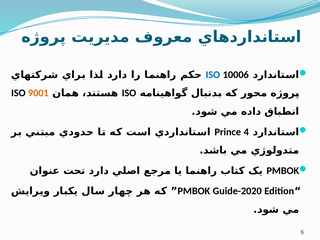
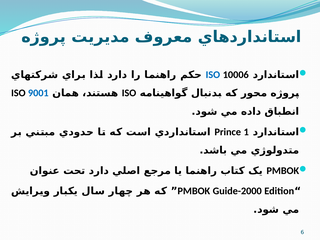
9001 colour: orange -> blue (38, 93)
4: 4 -> 1 (246, 132)
Guide-2020: Guide-2020 -> Guide-2000 (237, 191)
